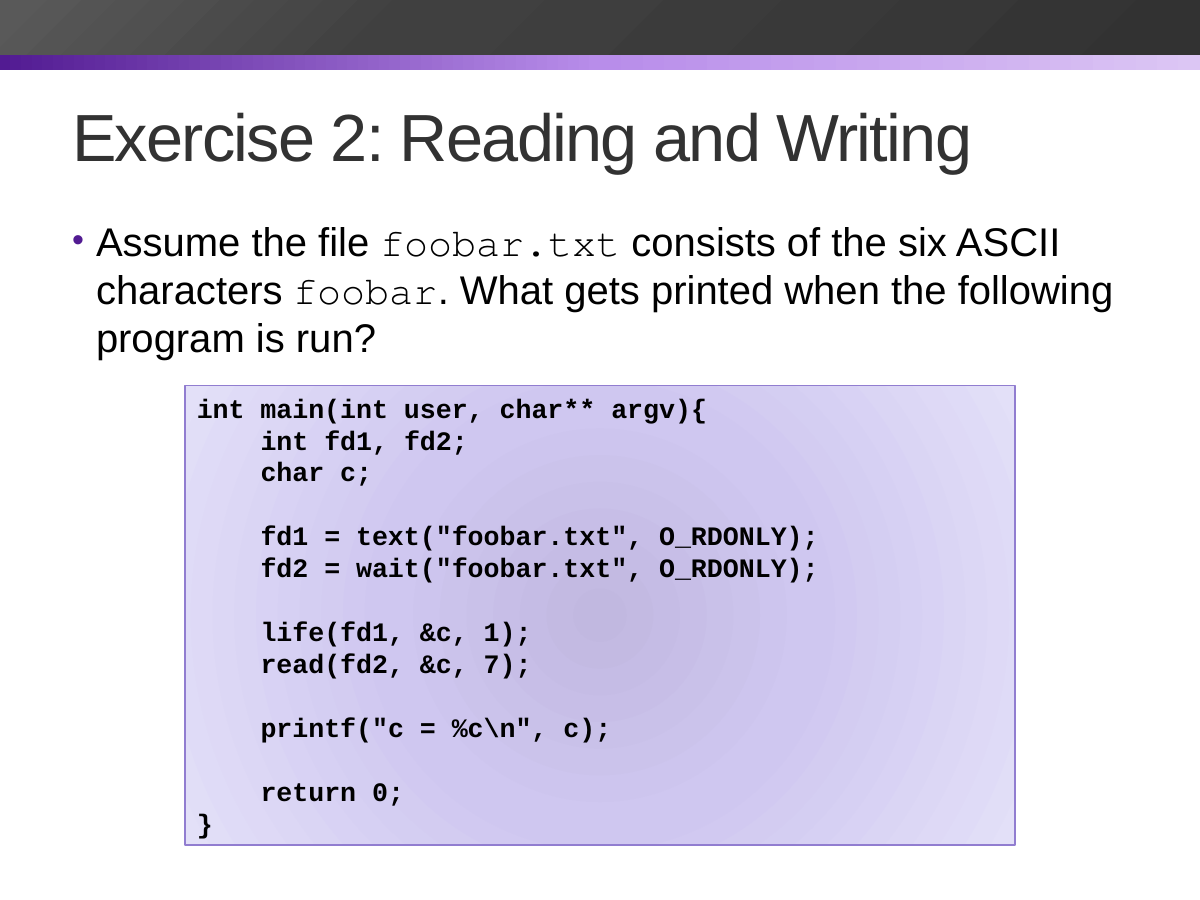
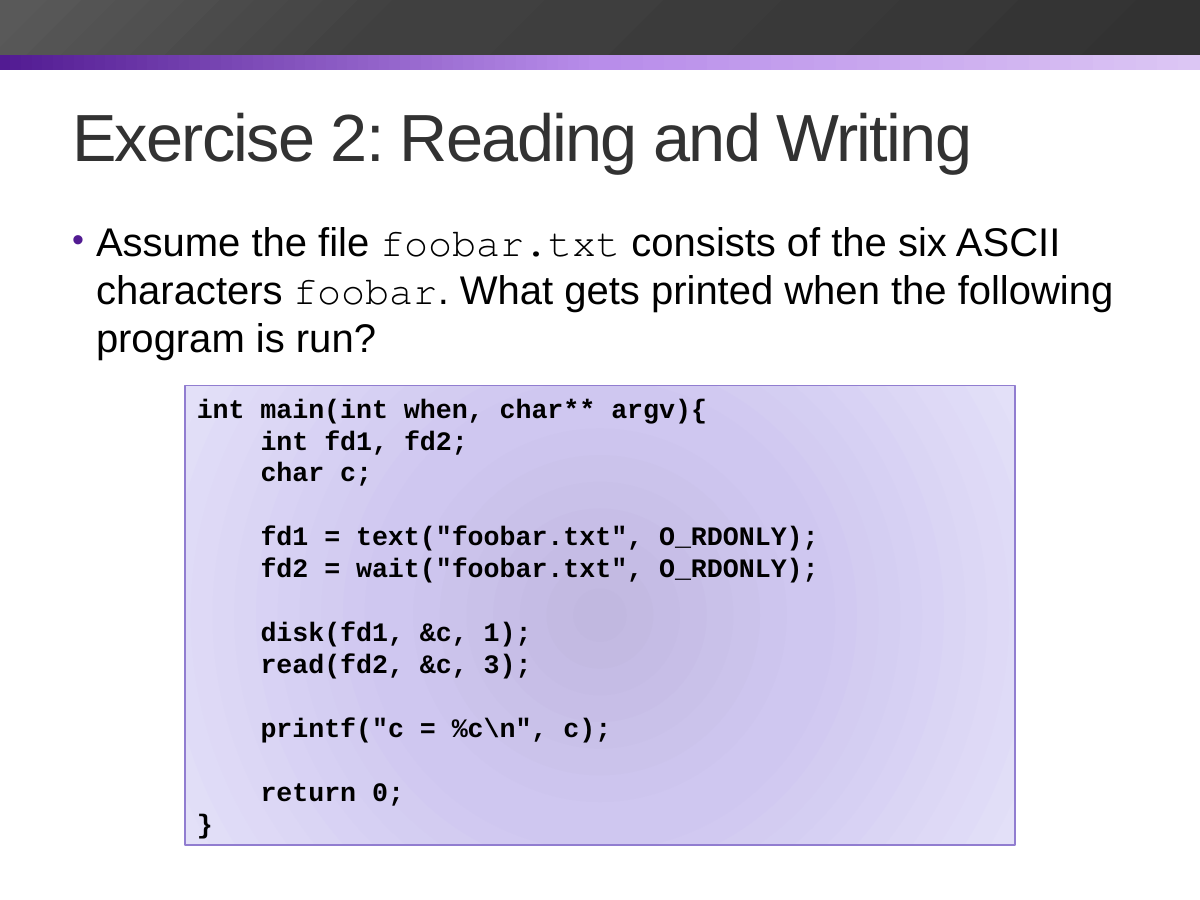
main(int user: user -> when (444, 409)
life(fd1: life(fd1 -> disk(fd1 (332, 633)
7: 7 -> 3 (508, 665)
